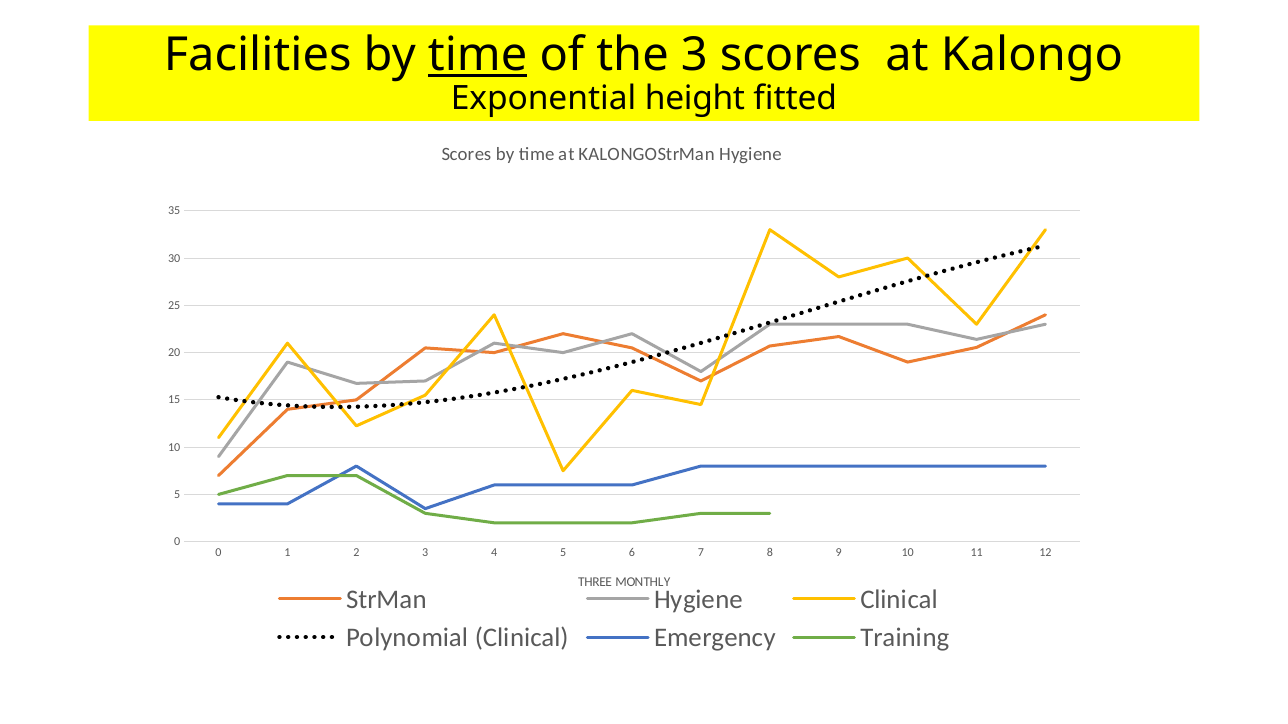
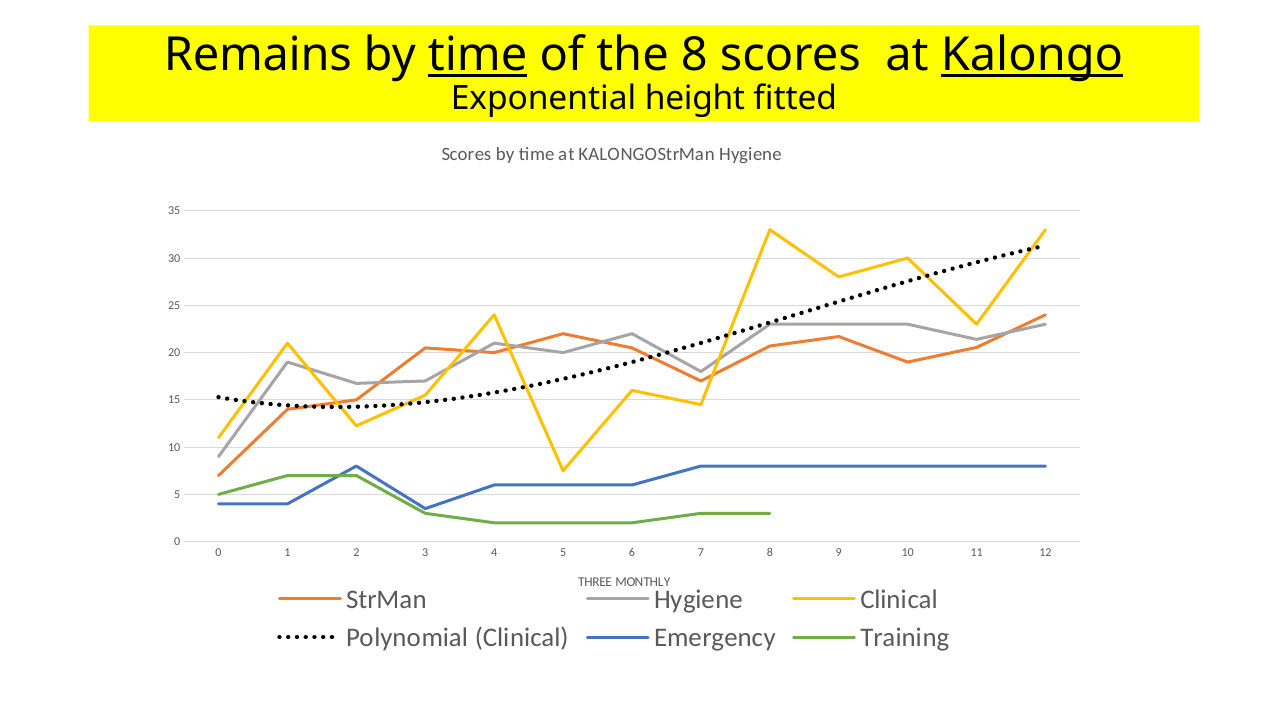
Facilities: Facilities -> Remains (258, 55)
the 3: 3 -> 8 (694, 55)
Kalongo underline: none -> present (1032, 55)
